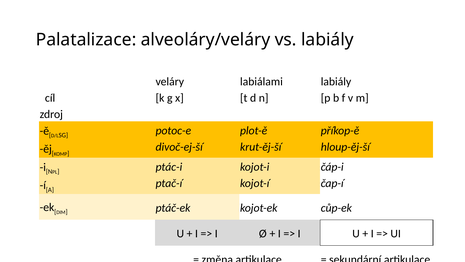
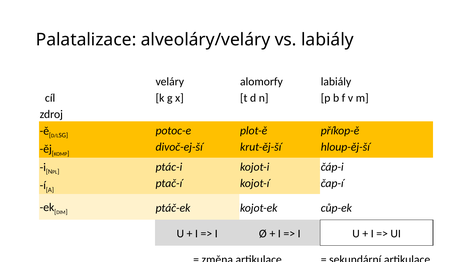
labiálami: labiálami -> alomorfy (261, 82)
